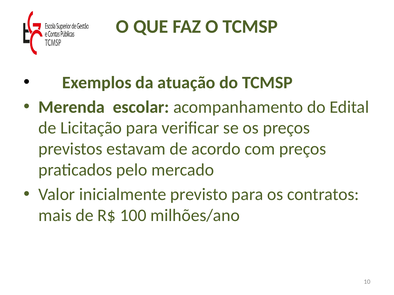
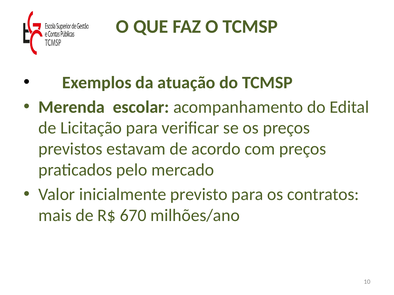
100: 100 -> 670 (133, 216)
